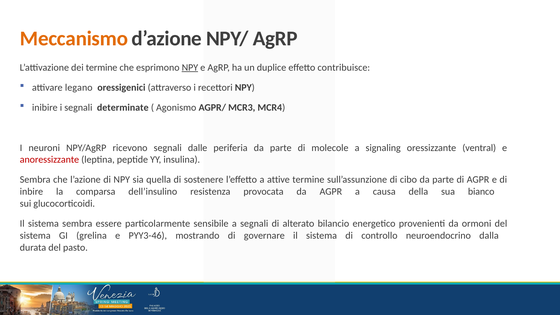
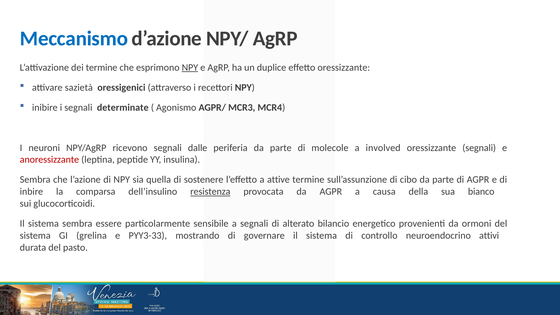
Meccanismo colour: orange -> blue (74, 39)
effetto contribuisce: contribuisce -> oressizzante (344, 67)
legano: legano -> sazietà (79, 88)
signaling: signaling -> involved (383, 148)
oressizzante ventral: ventral -> segnali (479, 148)
resistenza underline: none -> present (210, 192)
PYY3-46: PYY3-46 -> PYY3-33 (148, 235)
dalla: dalla -> attivi (489, 235)
